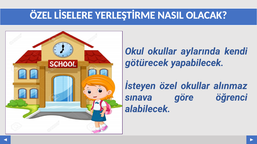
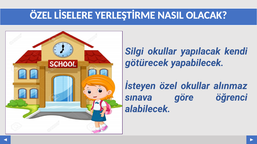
Okul: Okul -> Silgi (134, 52)
aylarında: aylarında -> yapılacak (201, 52)
